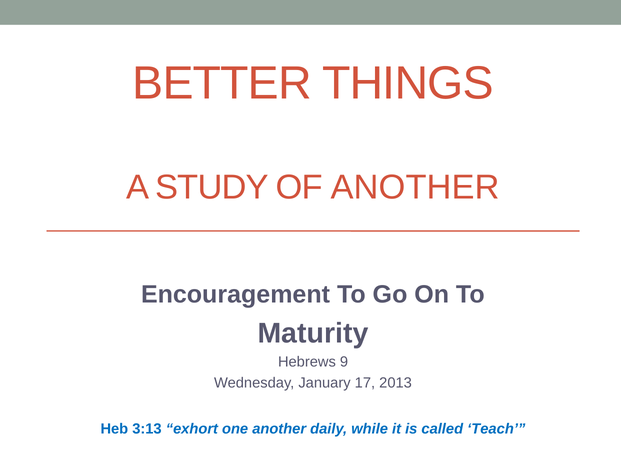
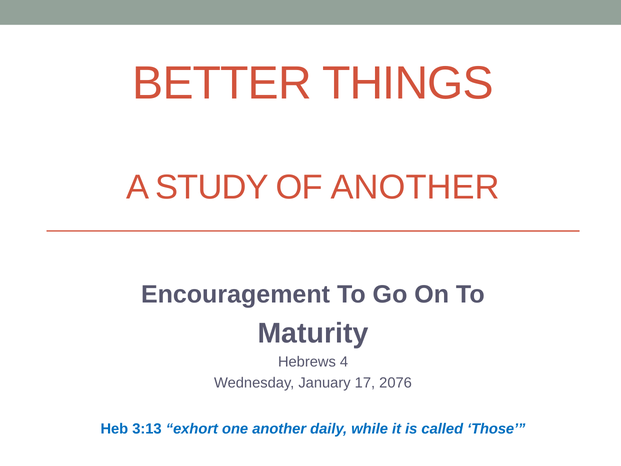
9: 9 -> 4 (344, 362)
2013: 2013 -> 2076 (396, 383)
Teach: Teach -> Those (496, 428)
